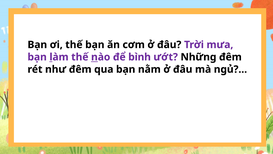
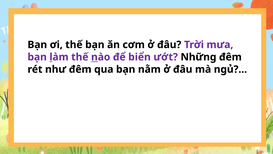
bình: bình -> biển (140, 57)
